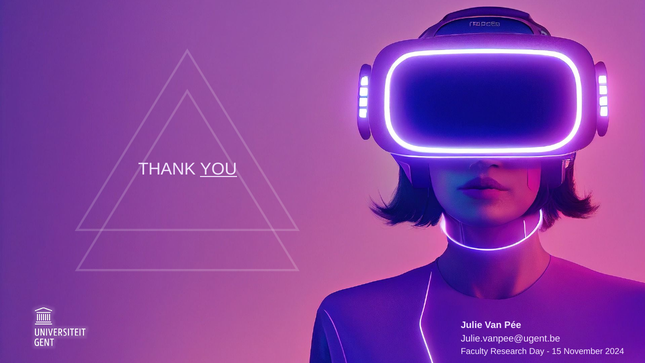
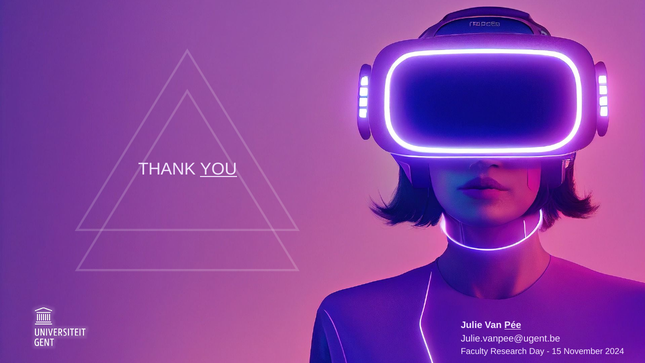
Pée underline: none -> present (513, 325)
